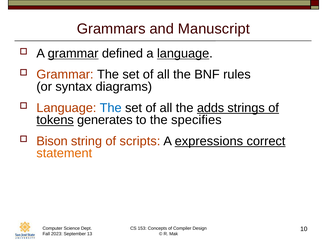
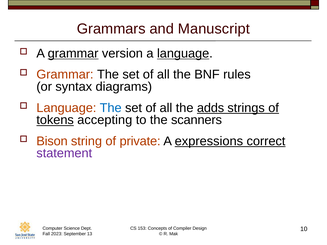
defined: defined -> version (122, 54)
generates: generates -> accepting (105, 120)
specifies: specifies -> scanners (197, 120)
scripts: scripts -> private (140, 141)
statement colour: orange -> purple (64, 153)
